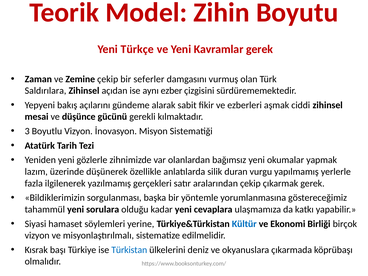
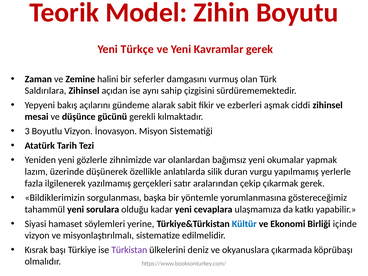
Zemine çekip: çekip -> halini (108, 79)
ezber: ezber -> sahip (171, 91)
birçok: birçok -> içinde (345, 224)
Türkistan colour: blue -> purple (129, 250)
